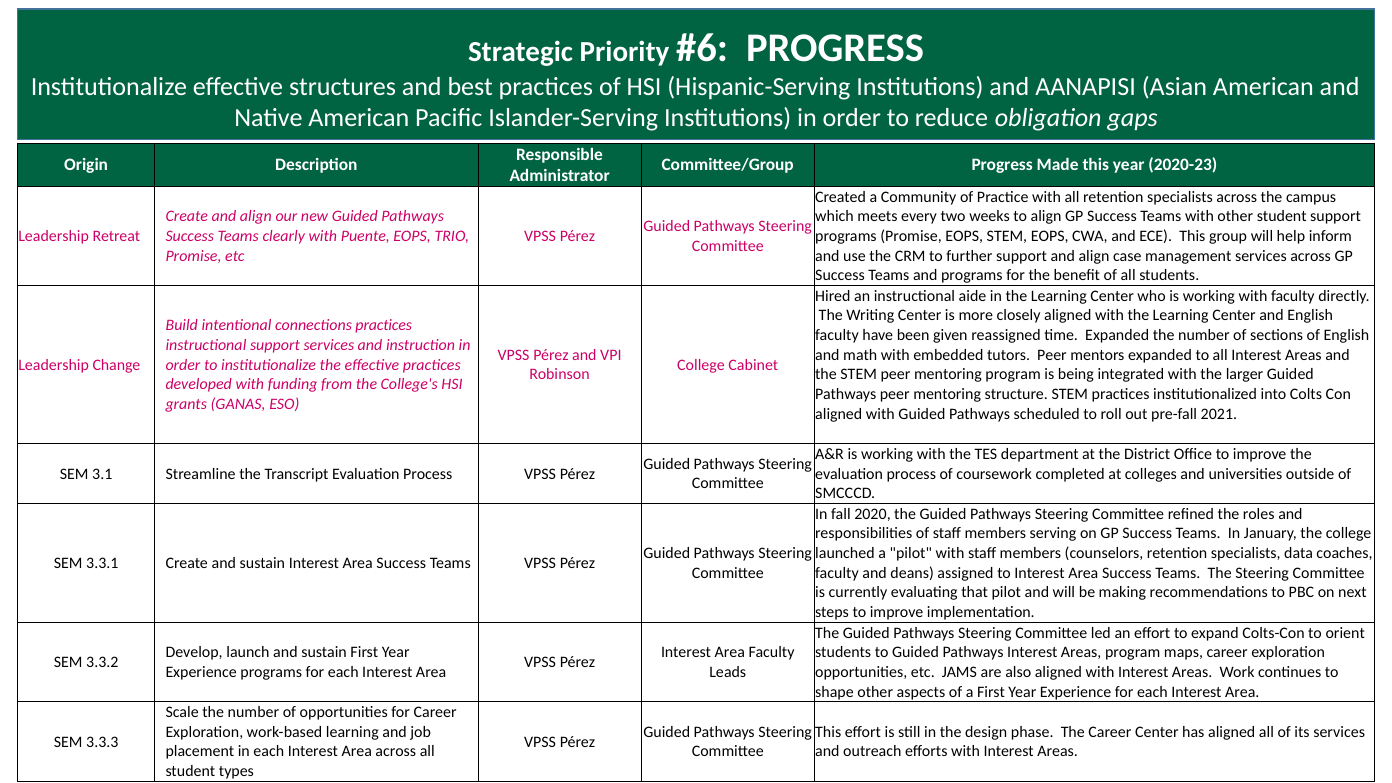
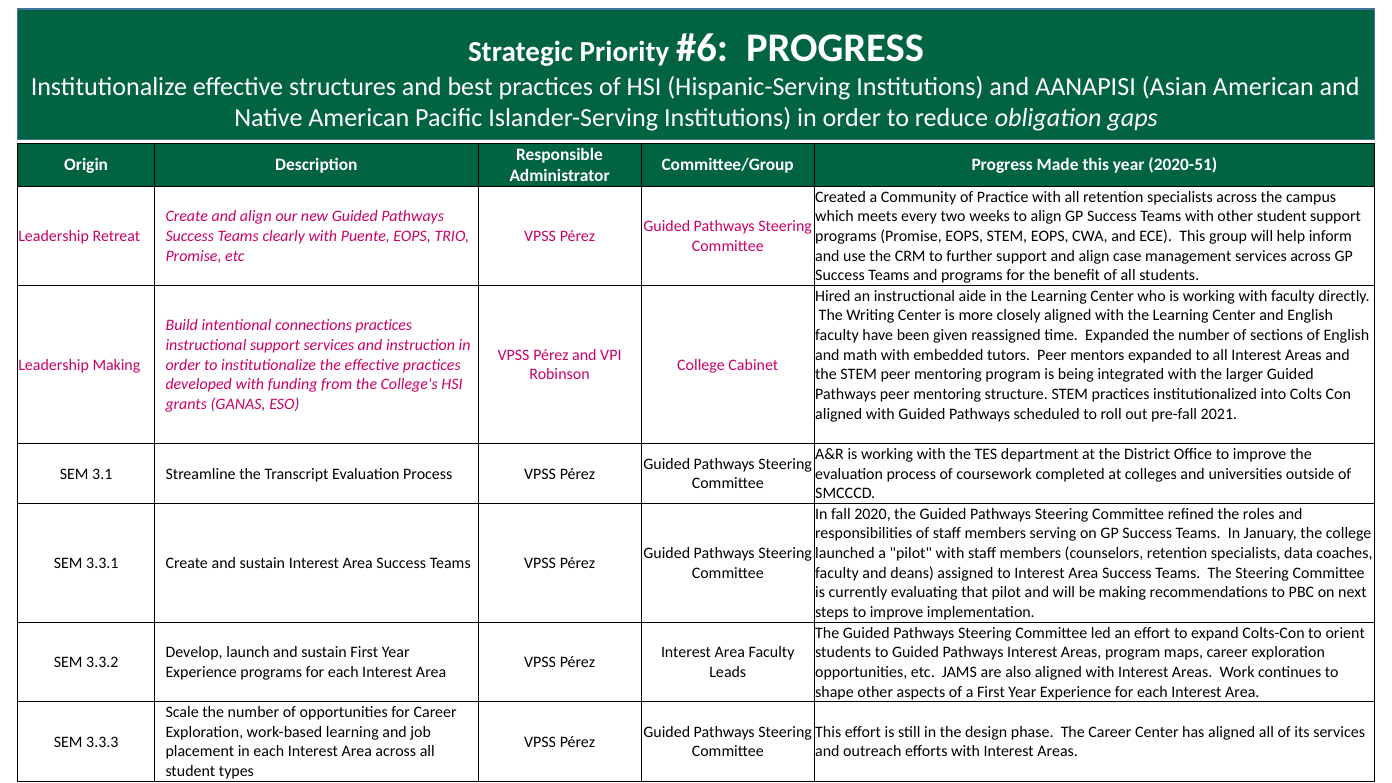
2020-23: 2020-23 -> 2020-51 (1183, 165)
Leadership Change: Change -> Making (116, 365)
